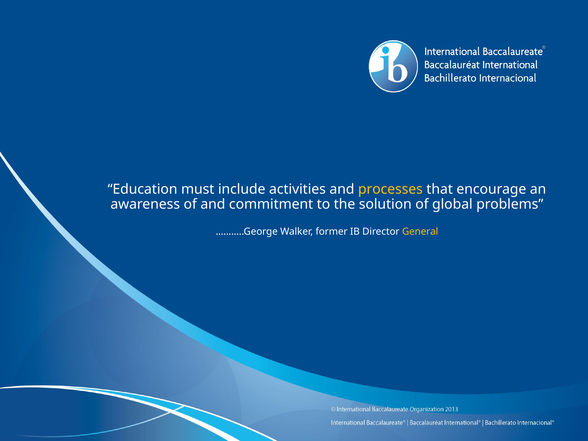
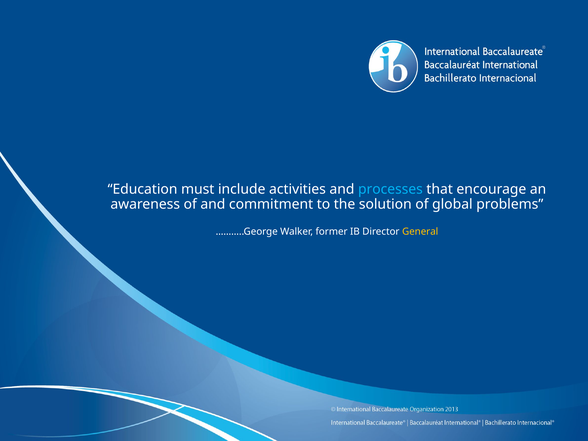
processes colour: yellow -> light blue (390, 189)
